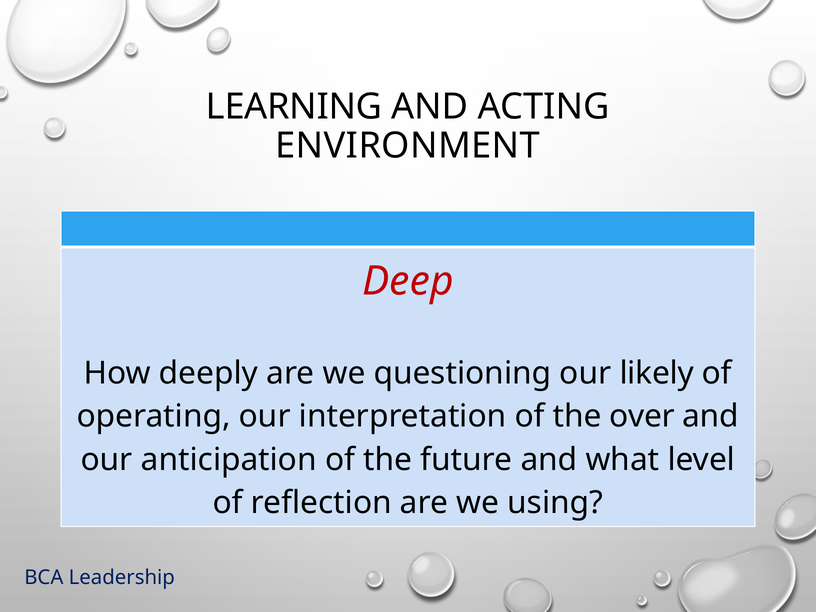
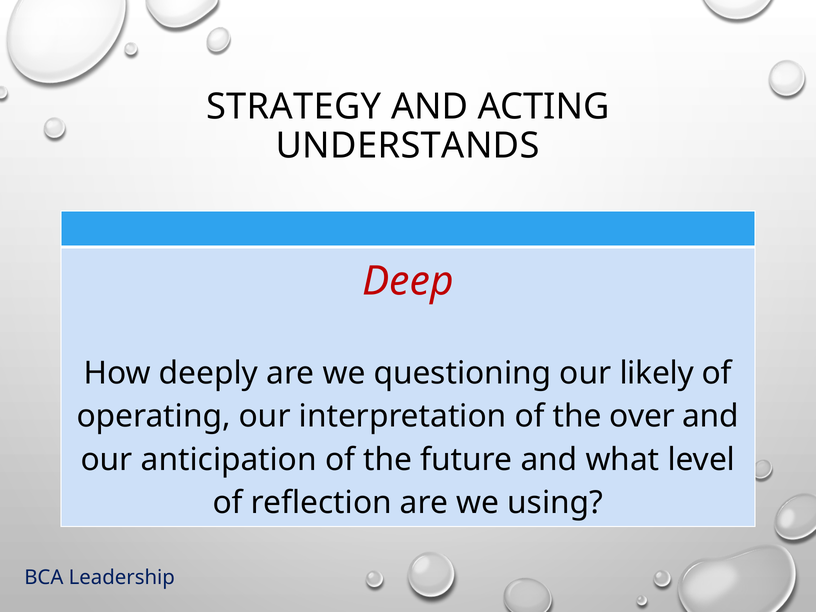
LEARNING: LEARNING -> STRATEGY (294, 107)
ENVIRONMENT: ENVIRONMENT -> UNDERSTANDS (408, 146)
